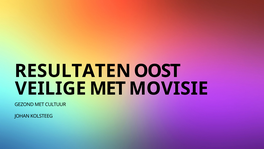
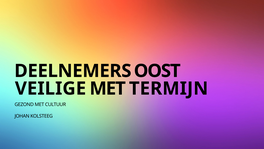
RESULTATEN: RESULTATEN -> DEELNEMERS (73, 71)
MOVISIE: MOVISIE -> TERMIJN (169, 88)
